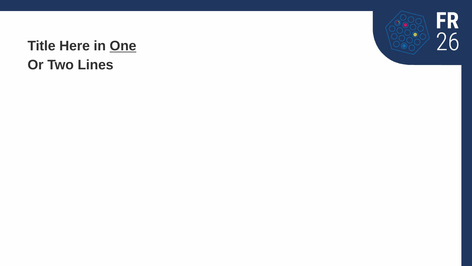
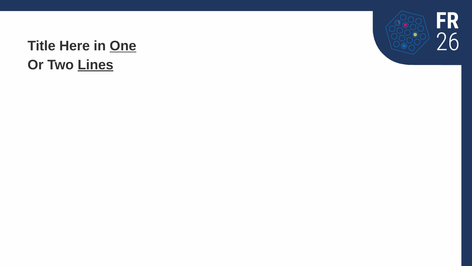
Lines underline: none -> present (96, 65)
